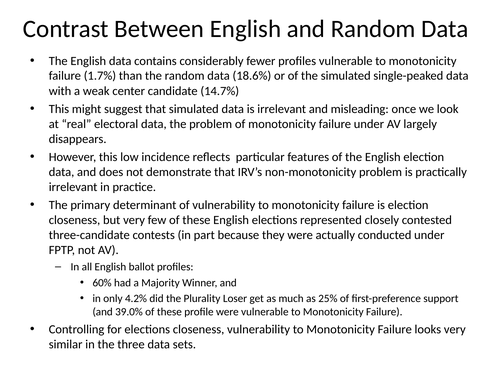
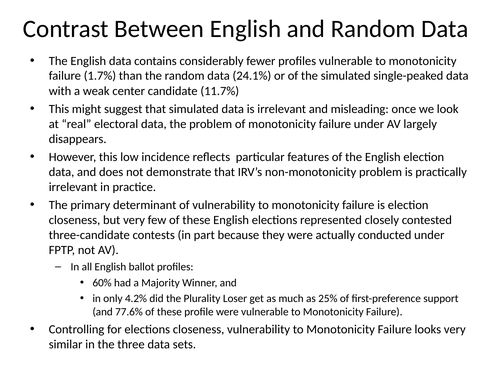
18.6%: 18.6% -> 24.1% (252, 76)
14.7%: 14.7% -> 11.7% (220, 91)
39.0%: 39.0% -> 77.6% (129, 312)
